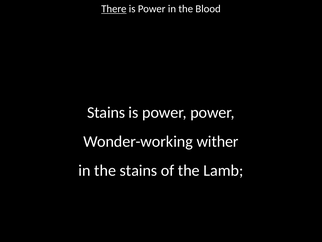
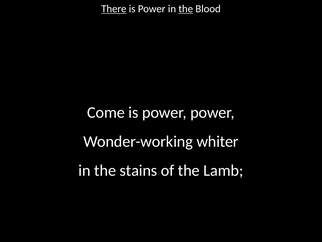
the underline: none -> present (186, 9)
Stains: Stains -> Come (106, 112)
wither: wither -> whiter (218, 141)
